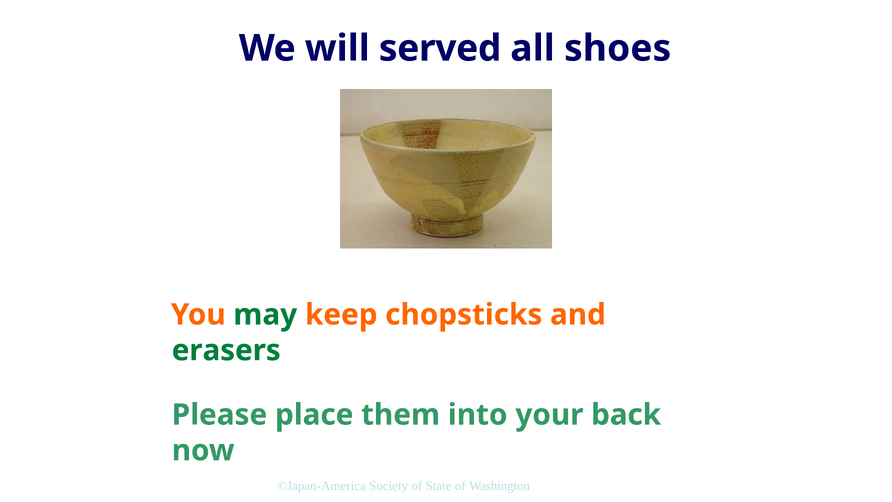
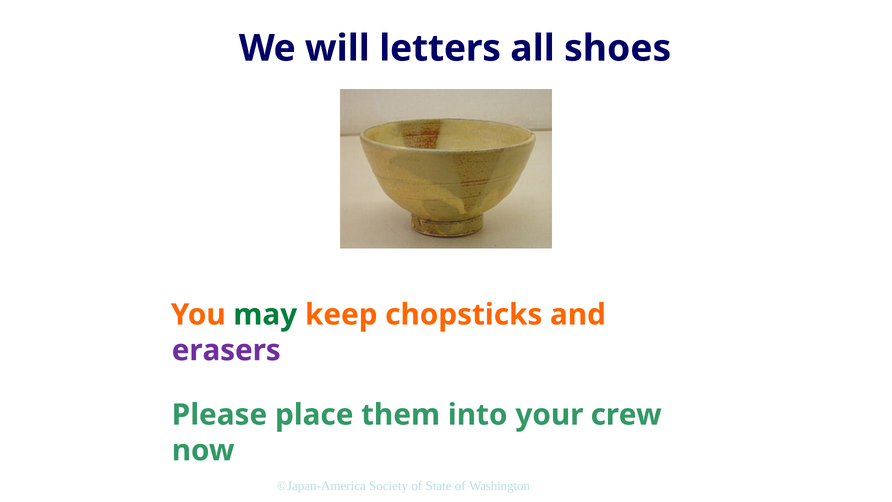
served: served -> letters (440, 48)
erasers colour: green -> purple (226, 350)
back: back -> crew (626, 415)
